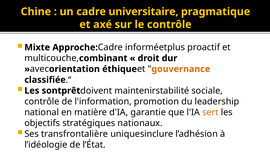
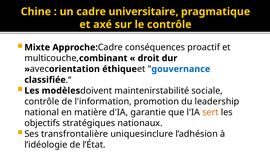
informéetplus: informéetplus -> conséquences (155, 47)
gouvernance colour: orange -> blue (181, 69)
sontprêt: sontprêt -> modèles (61, 91)
